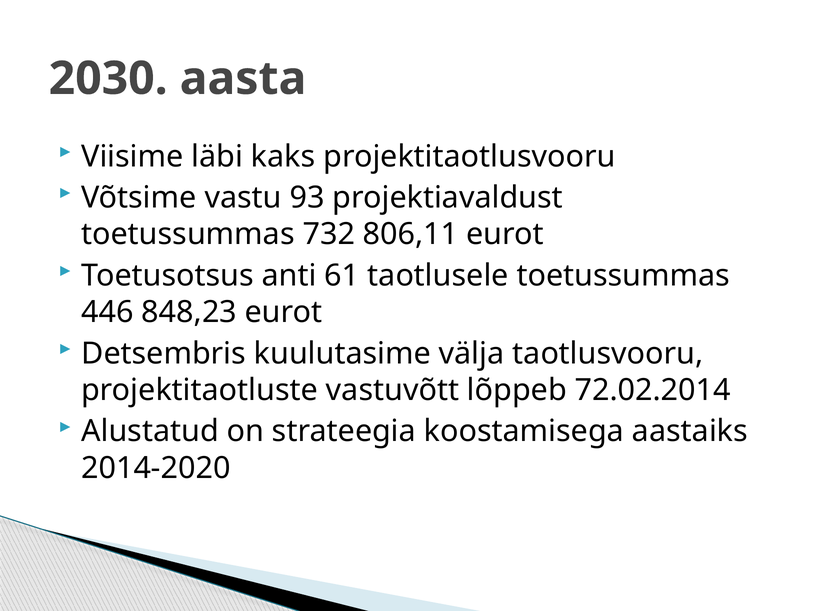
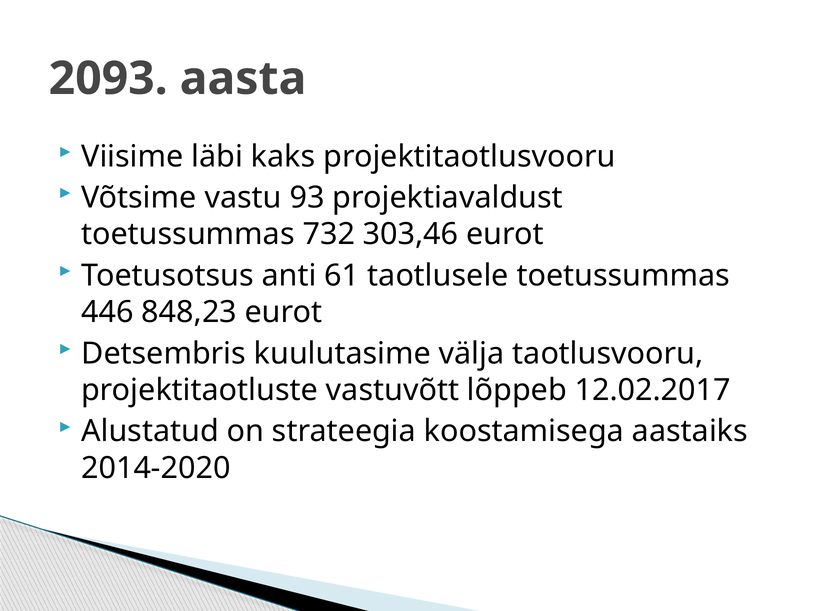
2030: 2030 -> 2093 (108, 79)
806,11: 806,11 -> 303,46 (411, 234)
72.02.2014: 72.02.2014 -> 12.02.2017 (653, 390)
